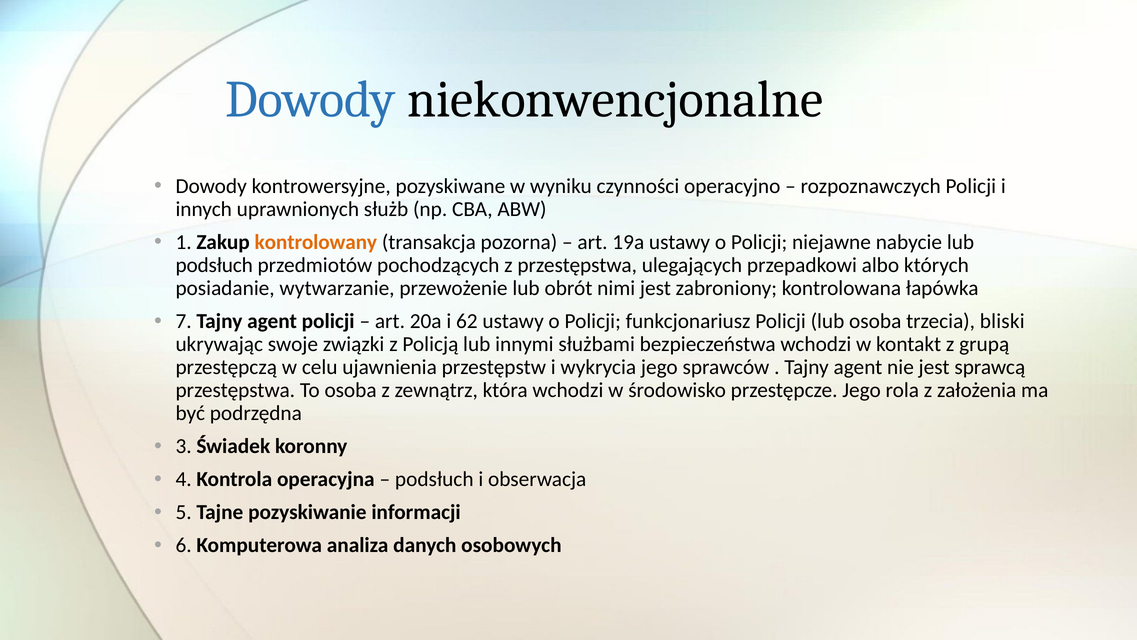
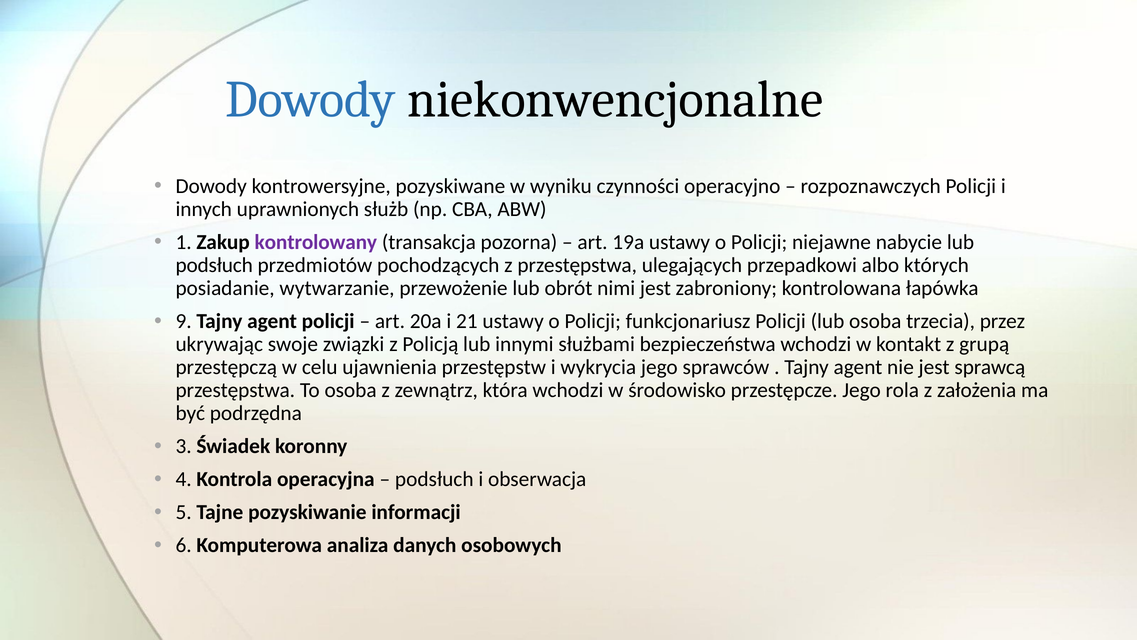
kontrolowany colour: orange -> purple (316, 242)
7: 7 -> 9 (184, 321)
62: 62 -> 21 (467, 321)
bliski: bliski -> przez (1002, 321)
